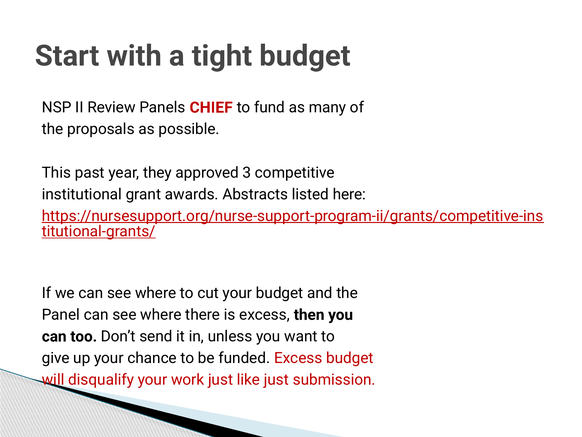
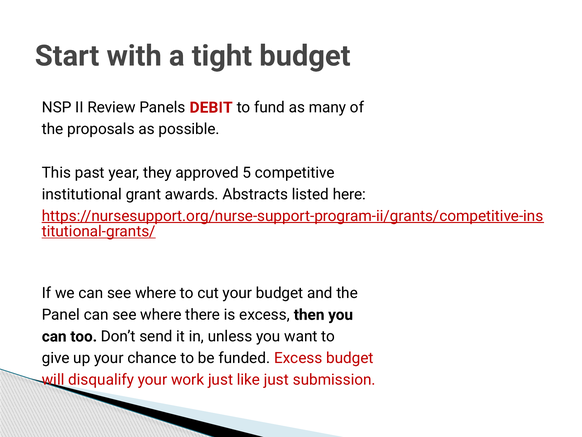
CHIEF: CHIEF -> DEBIT (211, 107)
3: 3 -> 5 (247, 172)
